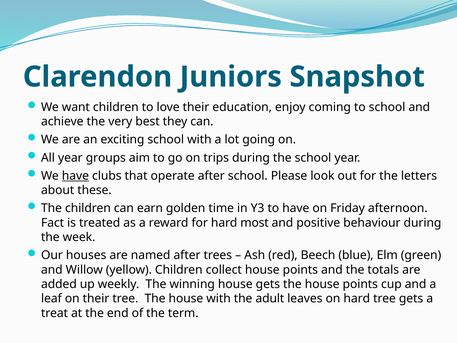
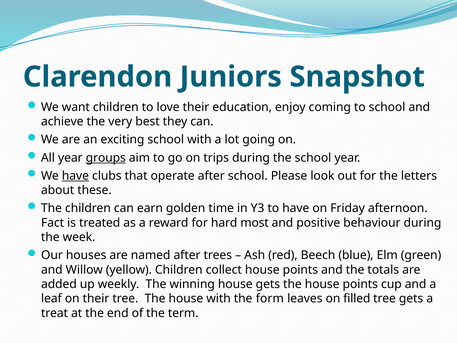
groups underline: none -> present (106, 158)
adult: adult -> form (270, 298)
on hard: hard -> filled (357, 298)
